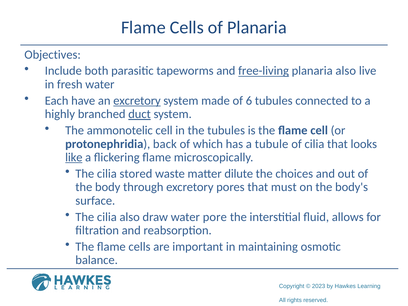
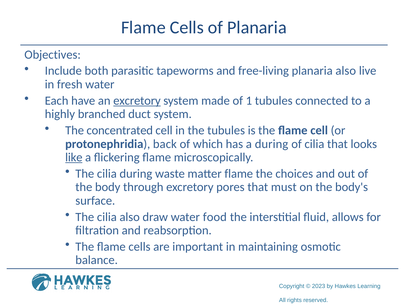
free-living underline: present -> none (264, 71)
6: 6 -> 1 (249, 101)
duct underline: present -> none (140, 114)
ammonotelic: ammonotelic -> concentrated (120, 130)
a tubule: tubule -> during (272, 144)
cilia stored: stored -> during (136, 174)
matter dilute: dilute -> flame (239, 174)
pore: pore -> food (215, 217)
